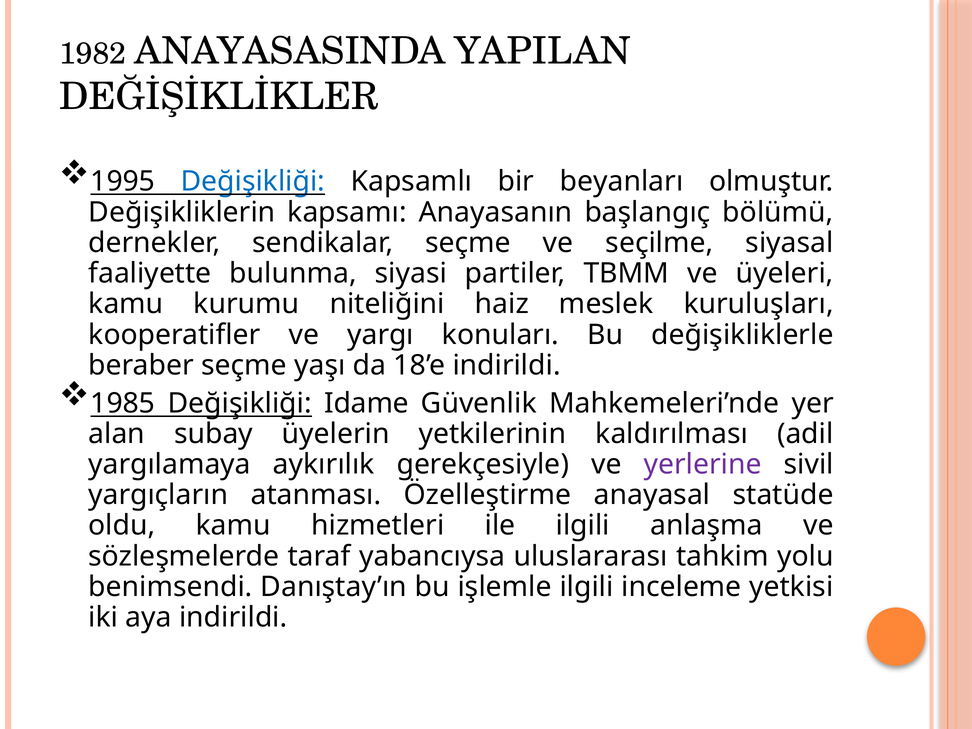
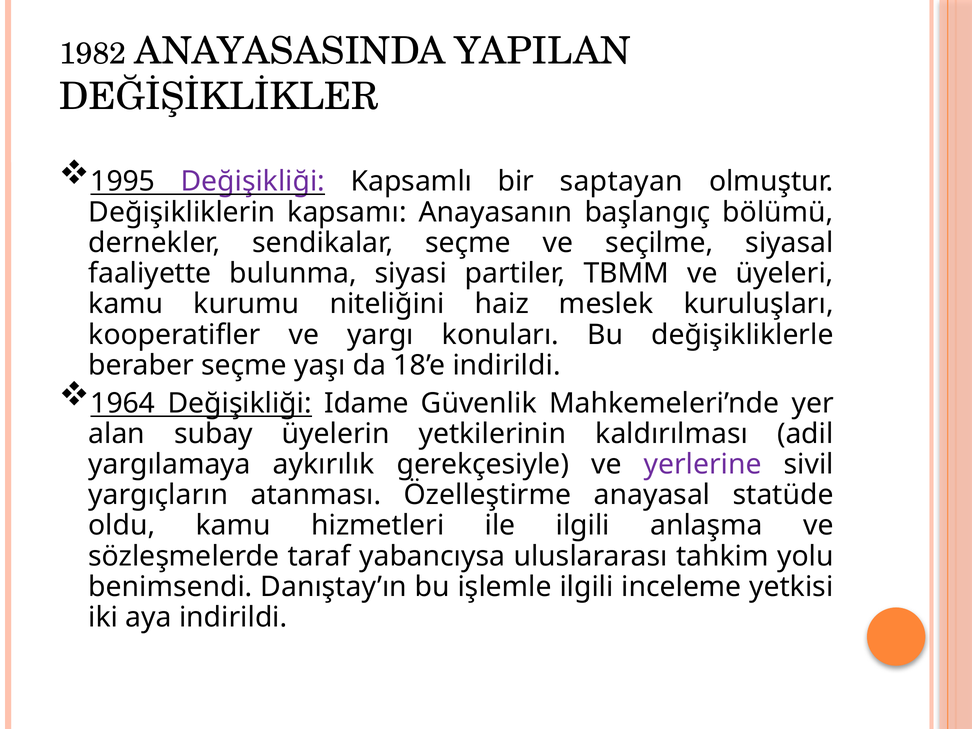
Değişikliği colour: blue -> purple (253, 182)
beyanları: beyanları -> saptayan (621, 182)
1985: 1985 -> 1964 (123, 403)
